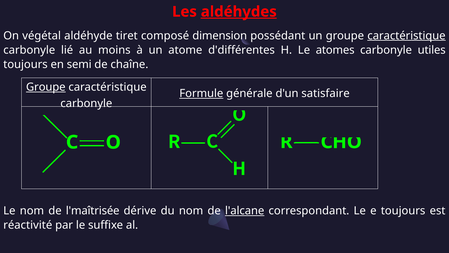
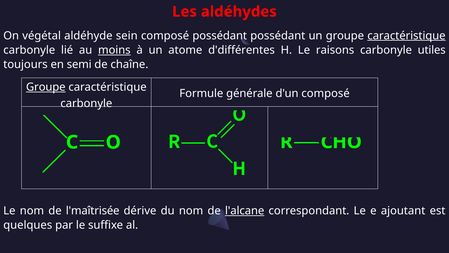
aldéhydes underline: present -> none (239, 12)
tiret: tiret -> sein (127, 36)
composé dimension: dimension -> possédant (220, 36)
moins underline: none -> present (114, 50)
atomes: atomes -> raisons (335, 50)
Formule underline: present -> none (201, 93)
d'un satisfaire: satisfaire -> composé (326, 93)
e toujours: toujours -> ajoutant (403, 210)
réactivité: réactivité -> quelques (28, 225)
